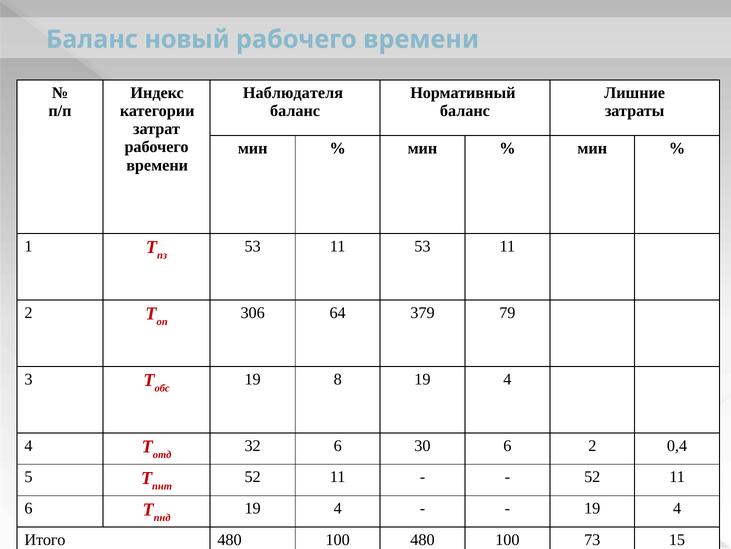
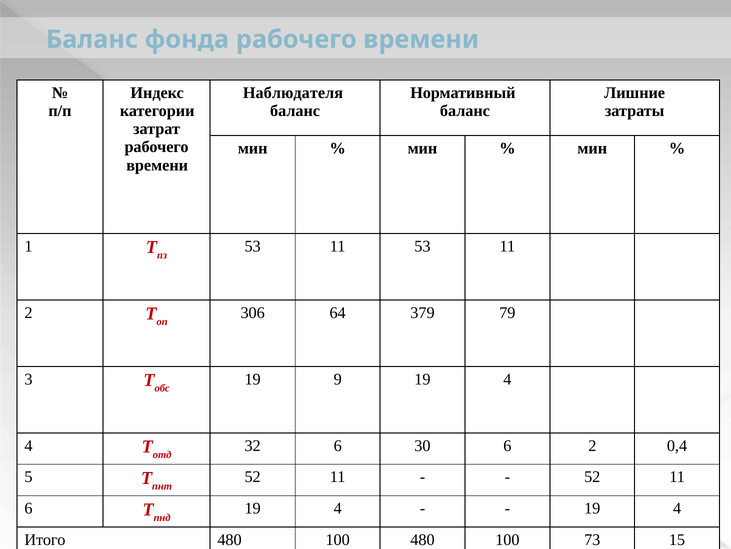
новый: новый -> фонда (187, 39)
8: 8 -> 9 (338, 379)
